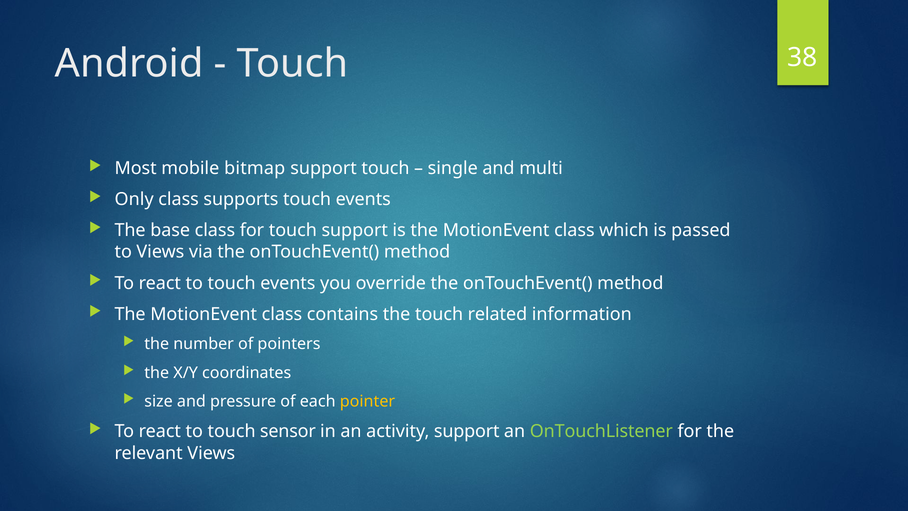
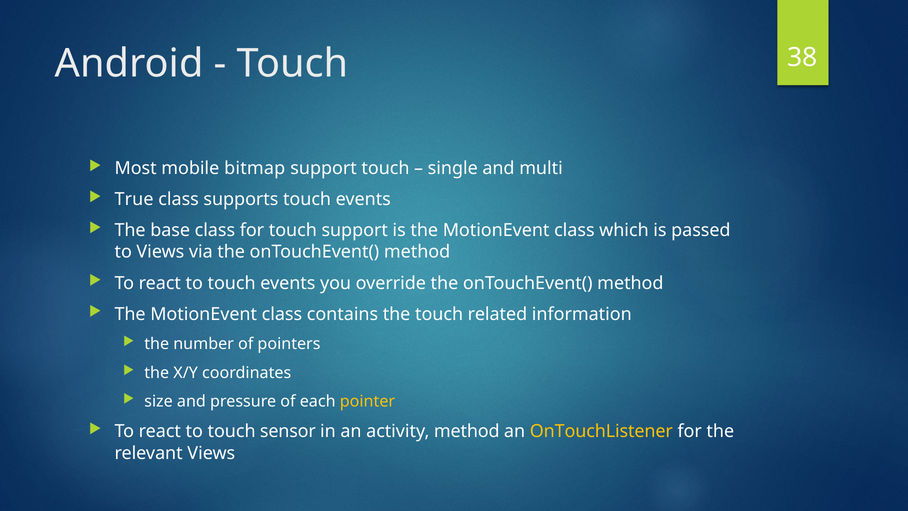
Only: Only -> True (134, 199)
activity support: support -> method (467, 431)
OnTouchListener colour: light green -> yellow (601, 431)
